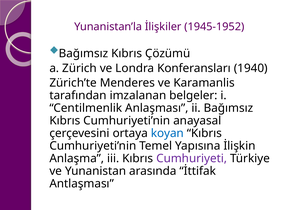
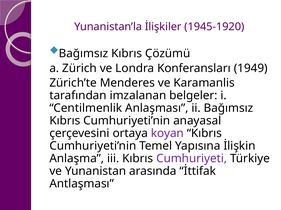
1945-1952: 1945-1952 -> 1945-1920 (214, 27)
1940: 1940 -> 1949 (251, 68)
koyan colour: blue -> purple (167, 134)
